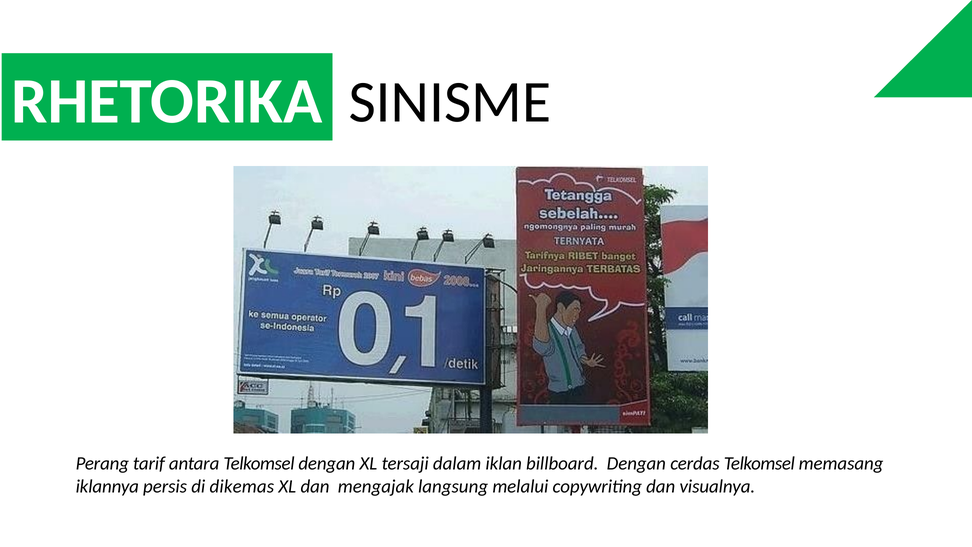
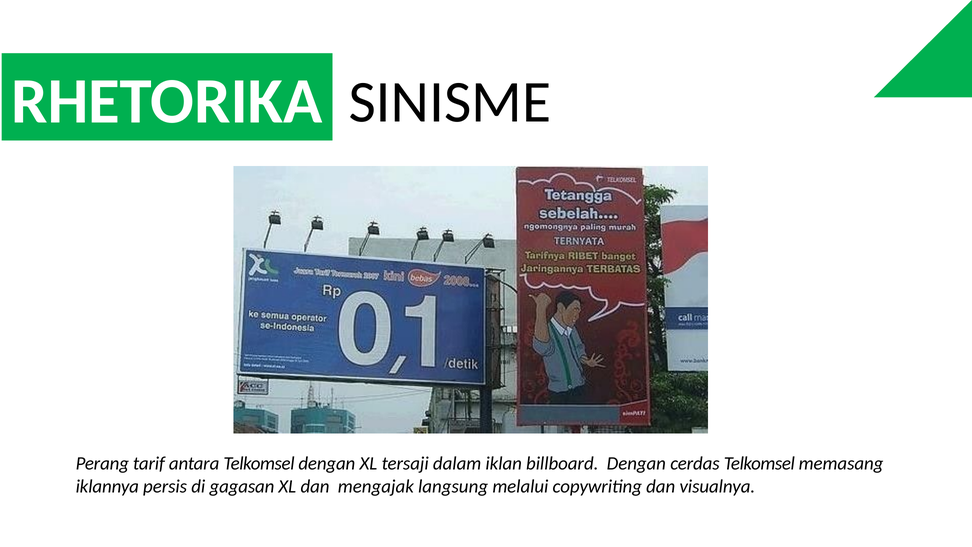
dikemas: dikemas -> gagasan (242, 486)
